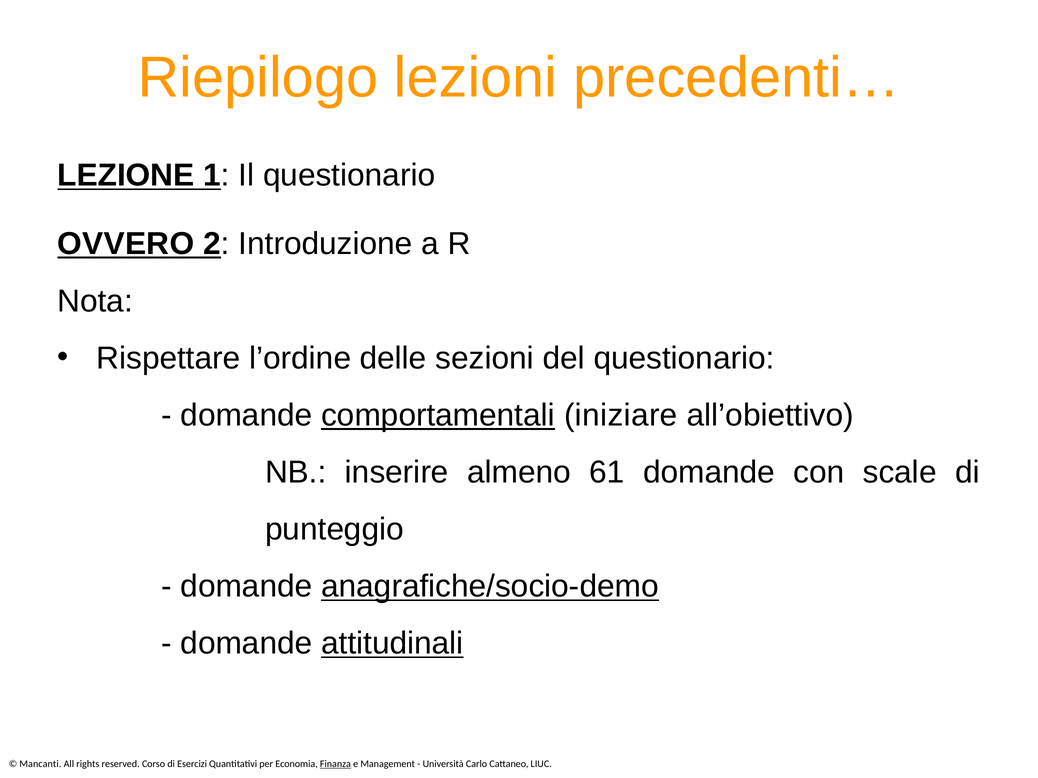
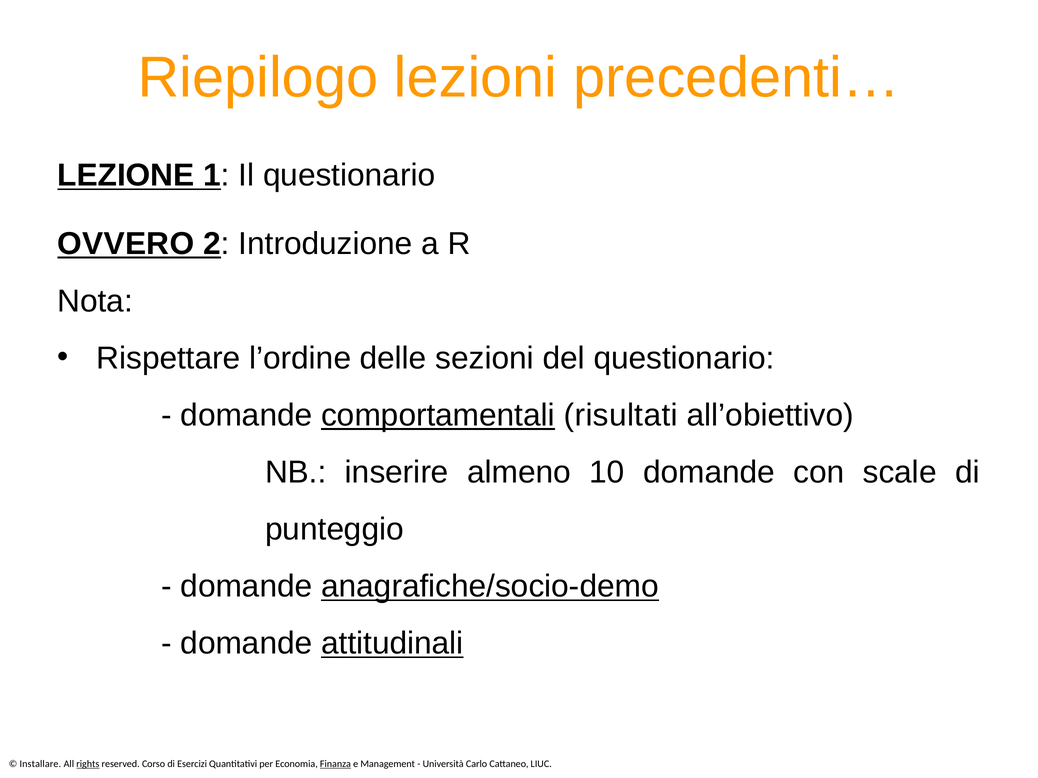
iniziare: iniziare -> risultati (621, 415)
61: 61 -> 10 (607, 472)
Mancanti: Mancanti -> Installare (40, 764)
rights underline: none -> present (88, 764)
